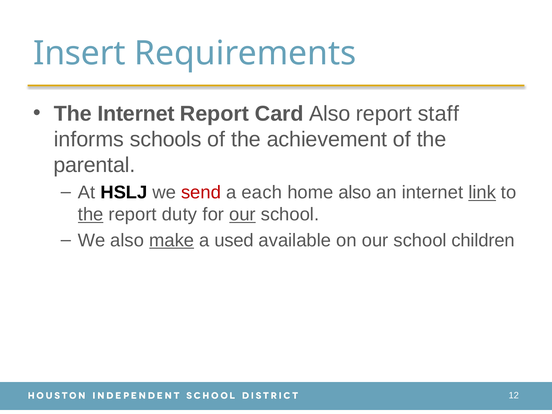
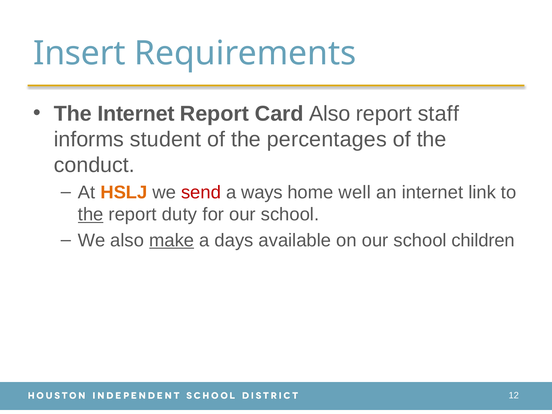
schools: schools -> student (166, 139)
achievement: achievement -> percentages (327, 139)
parental: parental -> conduct (94, 165)
HSLJ colour: black -> orange (124, 192)
each: each -> ways (262, 192)
home also: also -> well (355, 192)
link underline: present -> none (482, 192)
our underline: present -> none (242, 215)
used: used -> days (234, 240)
